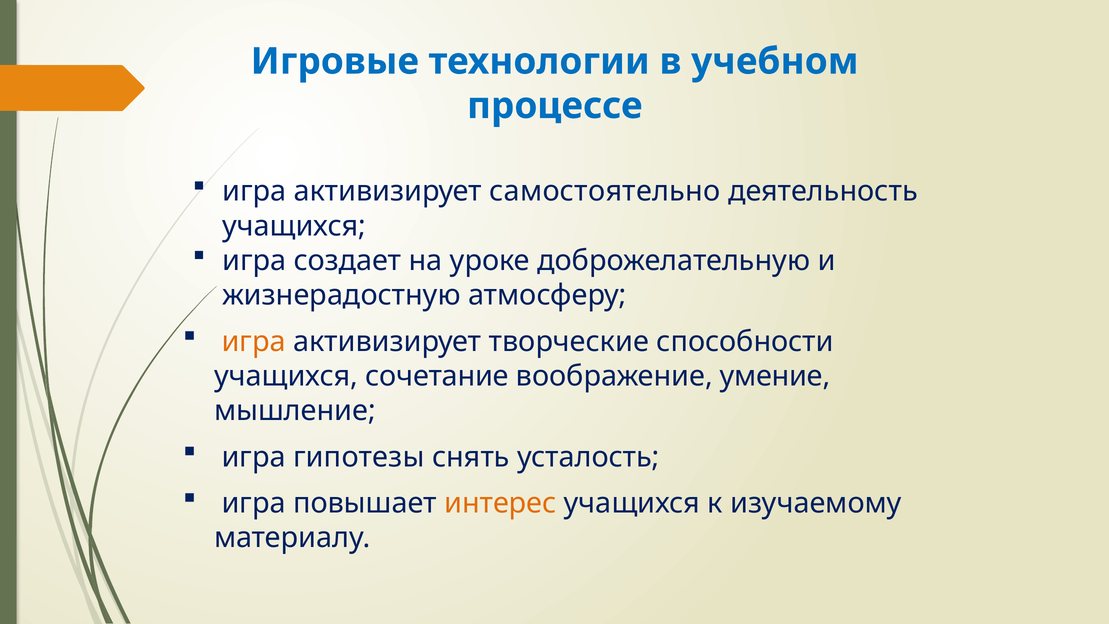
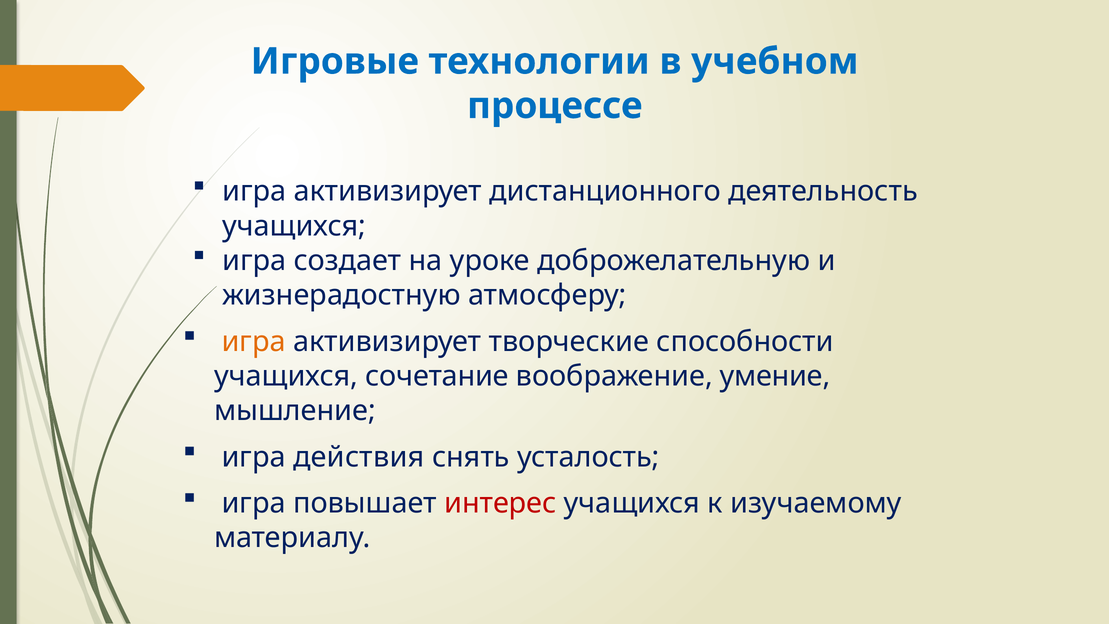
самостоятельно: самостоятельно -> дистанционного (605, 191)
гипотезы: гипотезы -> действия (359, 457)
интерес colour: orange -> red (500, 503)
